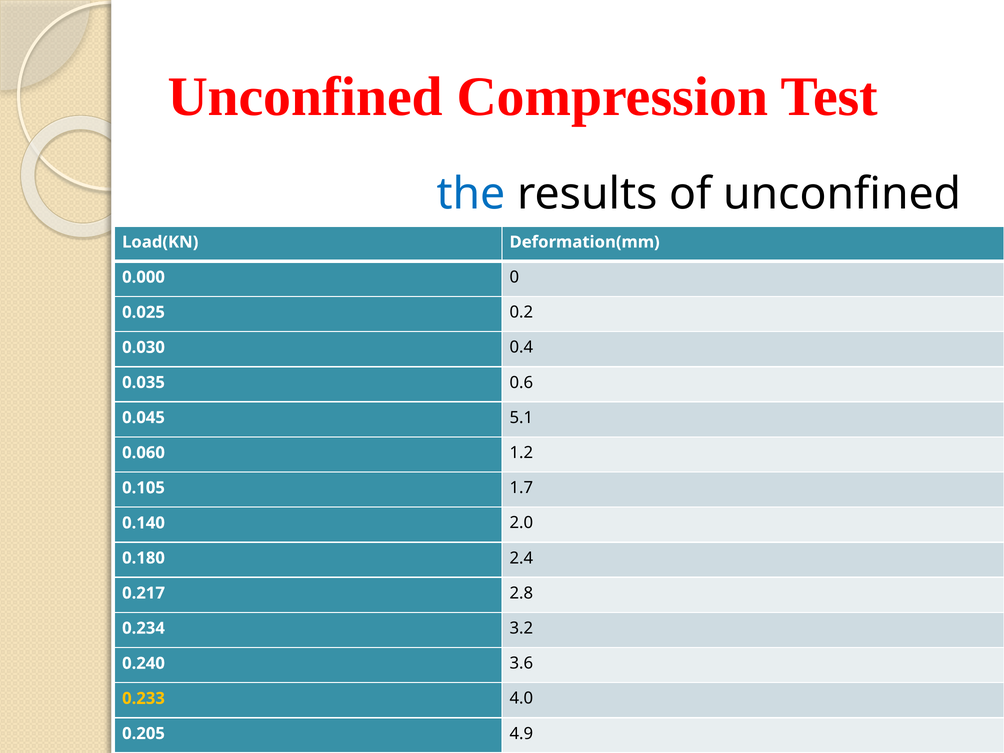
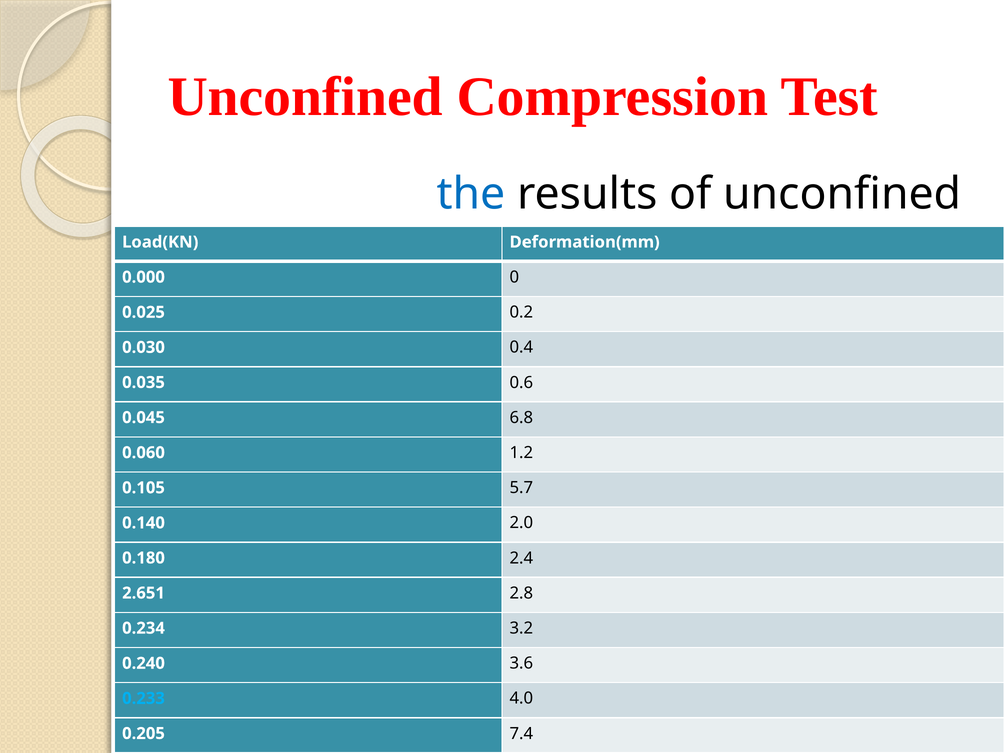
5.1: 5.1 -> 6.8 (521, 418)
1.7: 1.7 -> 5.7 (521, 488)
0.217: 0.217 -> 2.651 (144, 593)
0.233 colour: yellow -> light blue (144, 698)
4.9: 4.9 -> 7.4 (521, 733)
